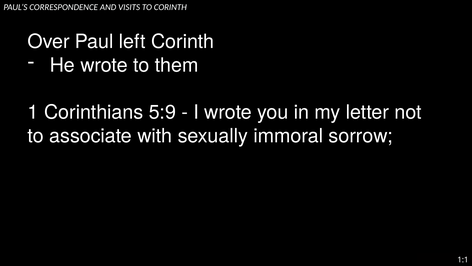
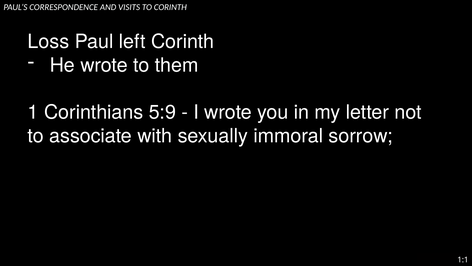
Over: Over -> Loss (48, 41)
